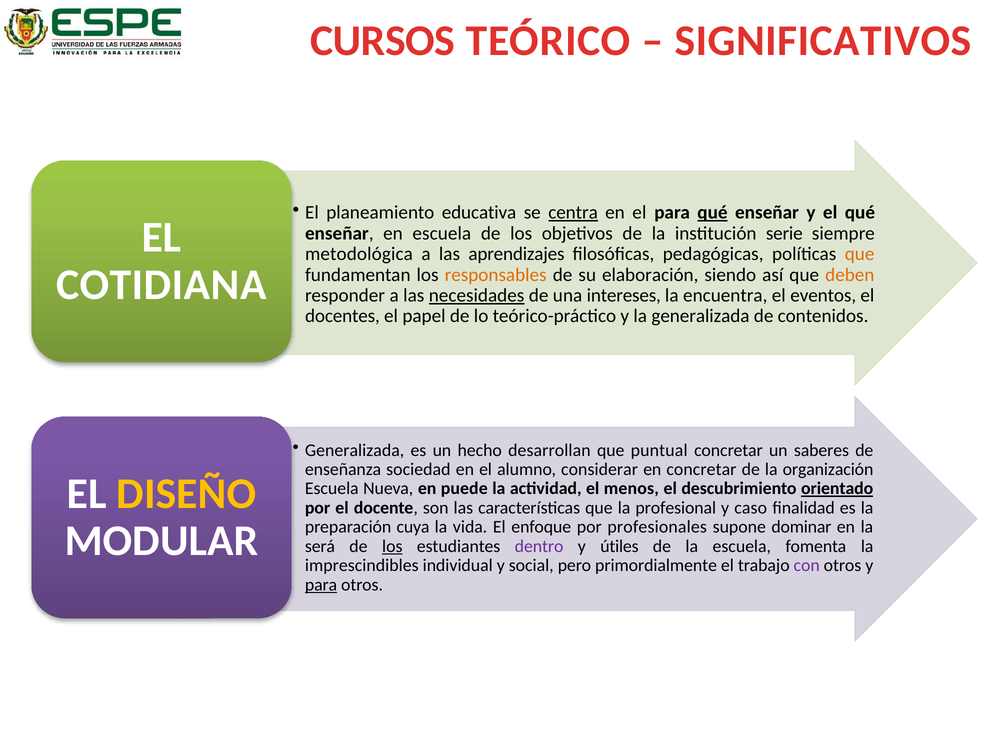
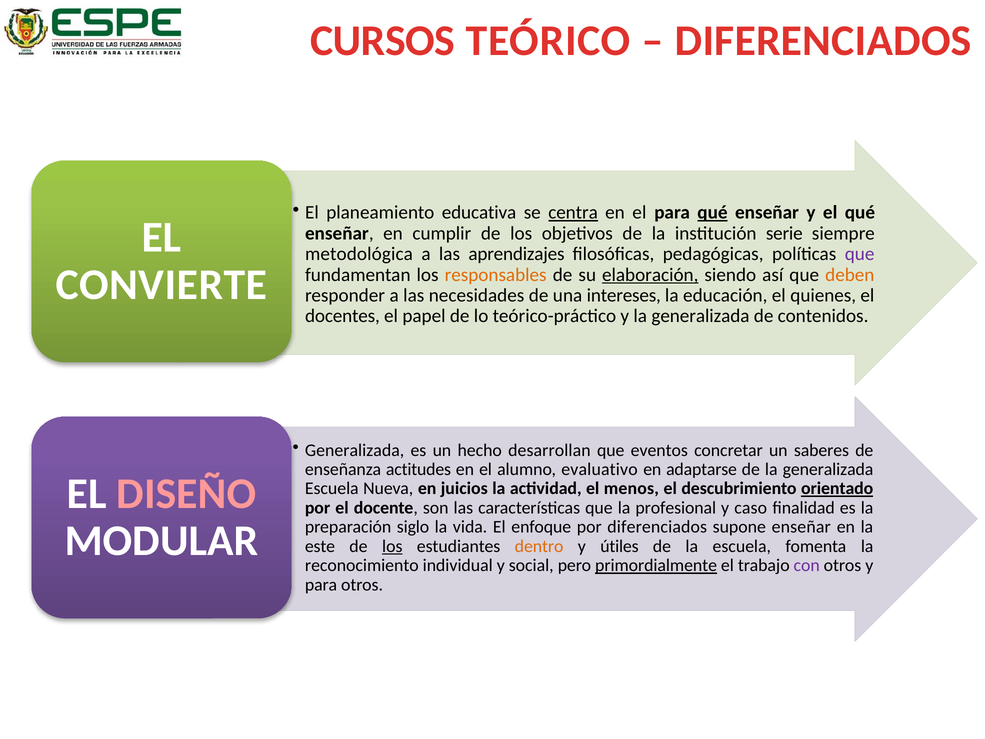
SIGNIFICATIVOS: SIGNIFICATIVOS -> DIFERENCIADOS (823, 41)
en escuela: escuela -> cumplir (442, 233)
que colour: orange -> purple (860, 254)
elaboración underline: none -> present (650, 275)
COTIDIANA: COTIDIANA -> CONVIERTE (161, 285)
necesidades underline: present -> none (477, 295)
encuentra: encuentra -> educación (725, 295)
eventos: eventos -> quienes (823, 295)
puntual: puntual -> eventos (659, 450)
sociedad: sociedad -> actitudes (418, 469)
considerar: considerar -> evaluativo (600, 469)
en concretar: concretar -> adaptarse (702, 469)
de la organización: organización -> generalizada (828, 469)
DISEÑO colour: yellow -> pink (186, 493)
puede: puede -> juicios (464, 488)
cuya: cuya -> siglo (413, 527)
por profesionales: profesionales -> diferenciados (657, 527)
supone dominar: dominar -> enseñar (801, 527)
será: será -> este (320, 546)
dentro colour: purple -> orange (539, 546)
imprescindibles: imprescindibles -> reconocimiento (362, 565)
primordialmente underline: none -> present (656, 565)
para underline: present -> none (321, 585)
